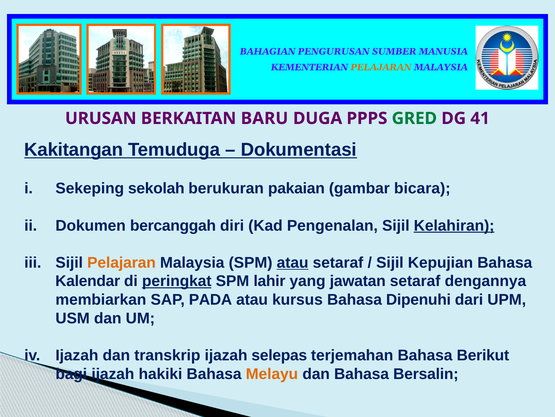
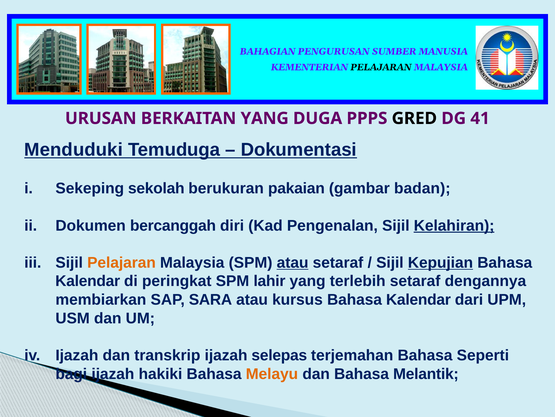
PELAJARAN colour: orange -> black (381, 67)
BERKAITAN BARU: BARU -> YANG (265, 118)
GRED colour: green -> black (414, 118)
Kakitangan: Kakitangan -> Menduduki (74, 150)
bicara: bicara -> badan (422, 188)
Kepujian underline: none -> present (440, 262)
peringkat underline: present -> none (177, 281)
jawatan: jawatan -> terlebih (358, 281)
PADA: PADA -> SARA (210, 299)
kursus Bahasa Dipenuhi: Dipenuhi -> Kalendar (418, 299)
Berikut: Berikut -> Seperti (483, 355)
Bersalin: Bersalin -> Melantik (426, 373)
